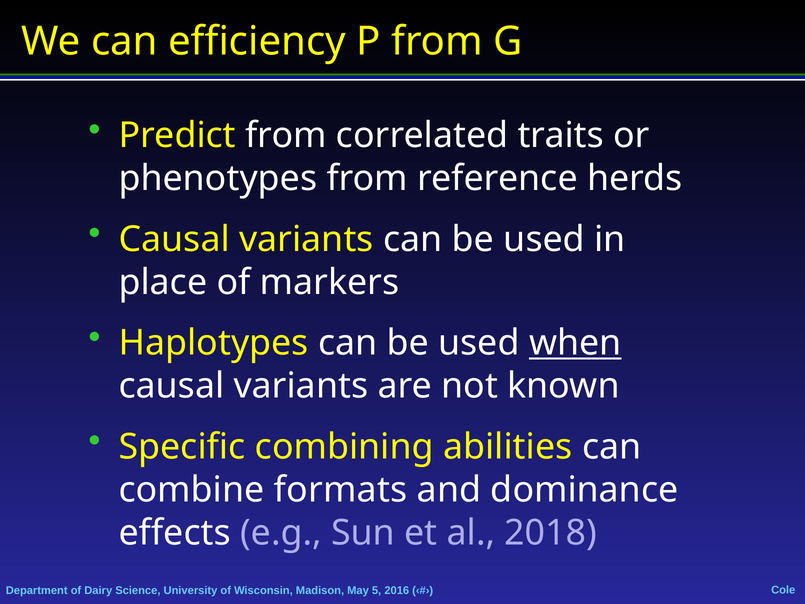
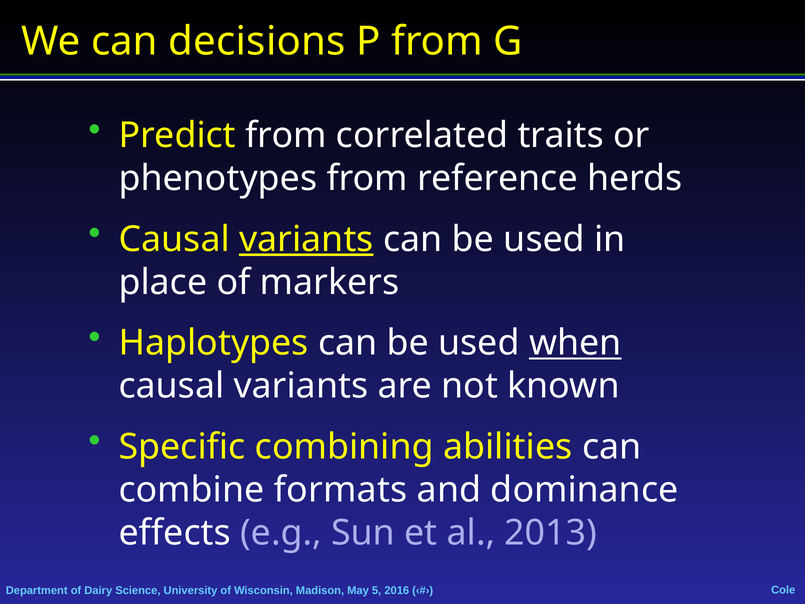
efficiency: efficiency -> decisions (257, 42)
variants underline: none -> present (306, 239)
2018: 2018 -> 2013 (551, 533)
